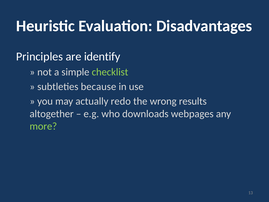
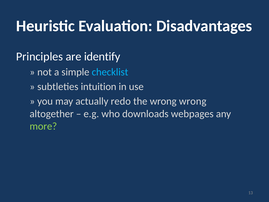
checklist colour: light green -> light blue (110, 72)
because: because -> intuition (99, 86)
wrong results: results -> wrong (193, 101)
